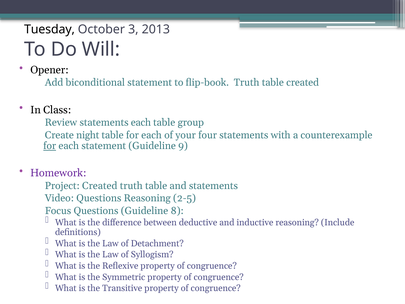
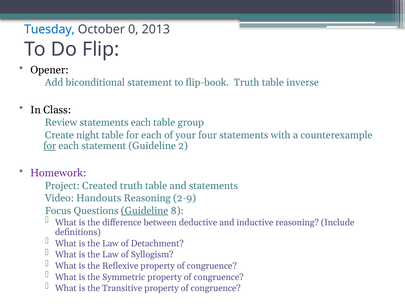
Tuesday colour: black -> blue (49, 30)
3: 3 -> 0 (133, 30)
Will: Will -> Flip (101, 49)
table created: created -> inverse (303, 83)
9: 9 -> 2 (183, 146)
Video Questions: Questions -> Handouts (99, 198)
2-5: 2-5 -> 2-9 (185, 198)
Guideline underline: none -> present (145, 211)
